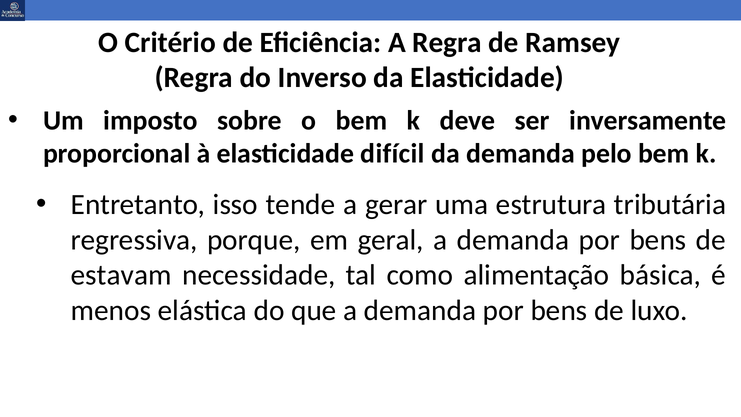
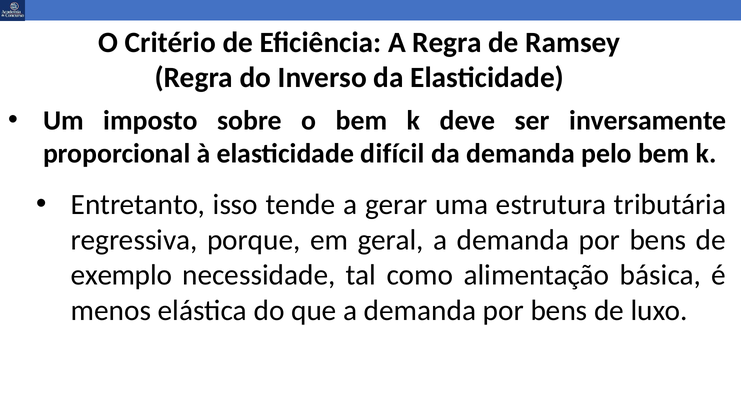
estavam: estavam -> exemplo (121, 275)
